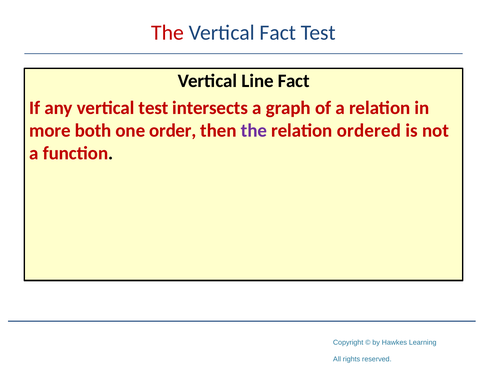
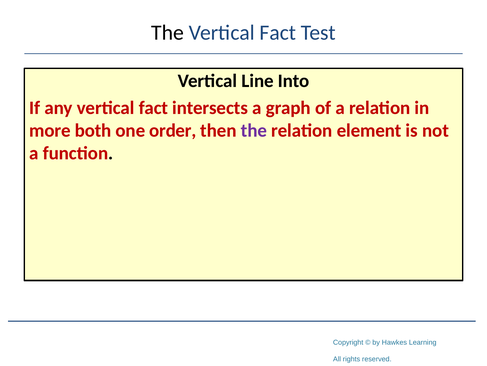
The colour: red -> black (168, 33)
Line Fact: Fact -> Into (294, 81)
any vertical test: test -> fact (153, 108)
ordered: ordered -> element (369, 130)
